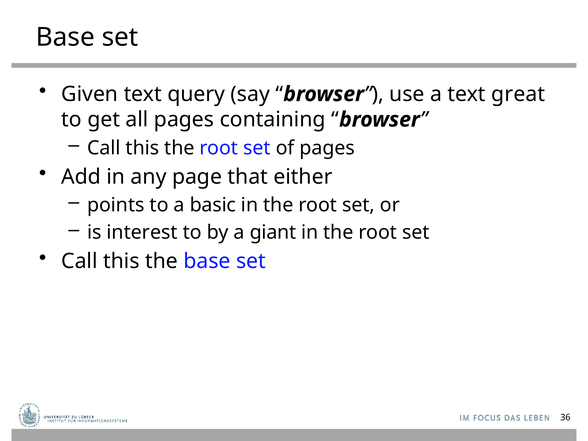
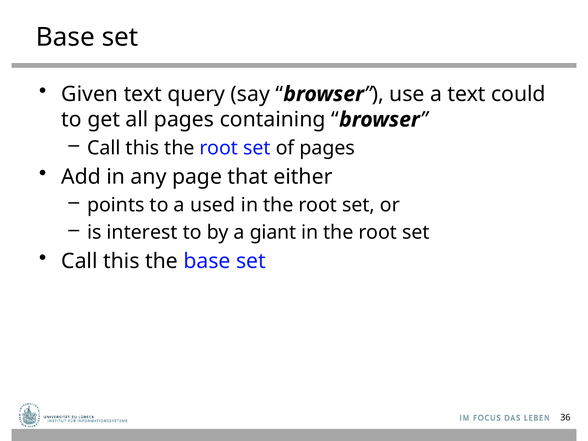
great: great -> could (518, 94)
basic: basic -> used (213, 205)
